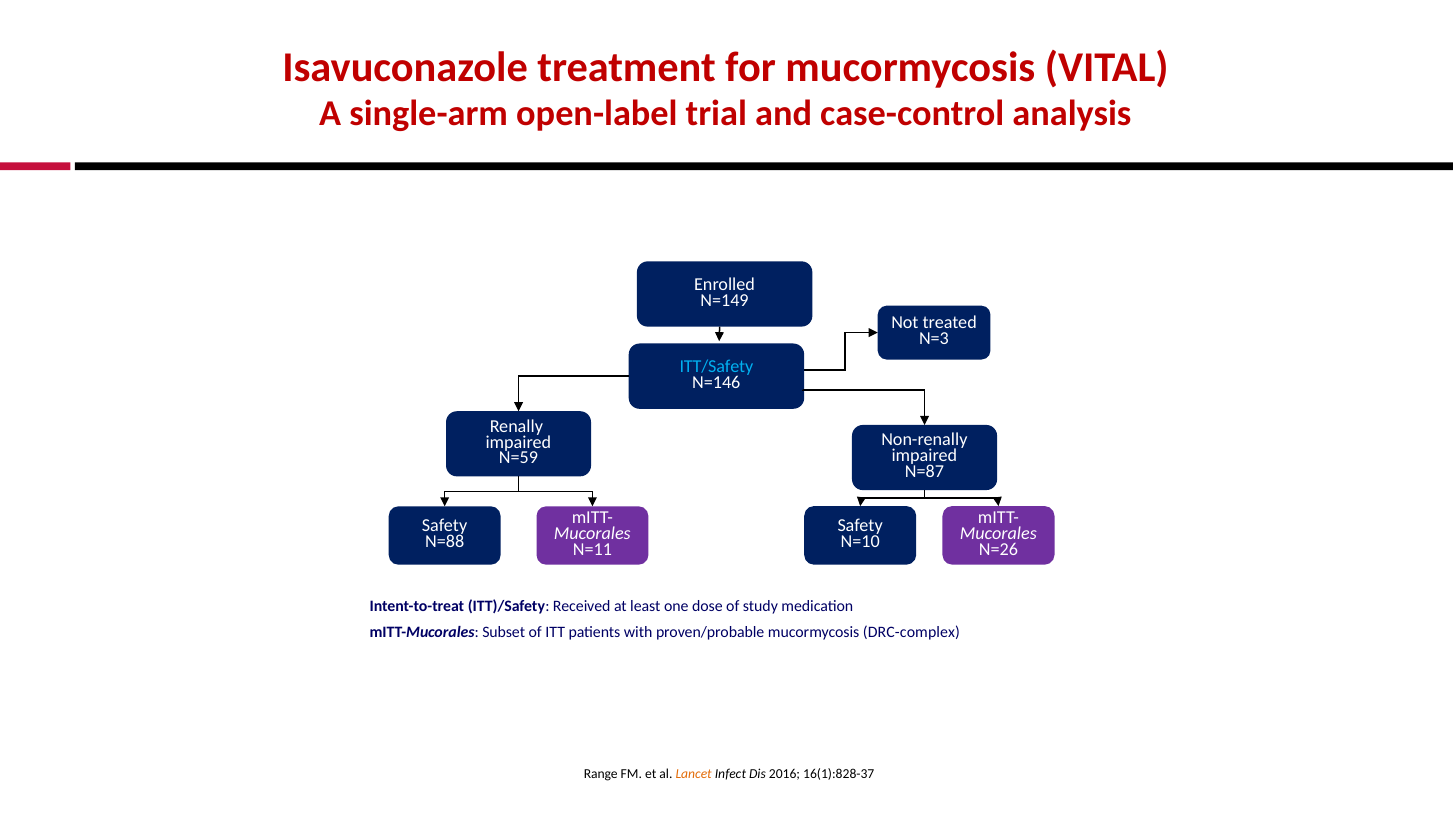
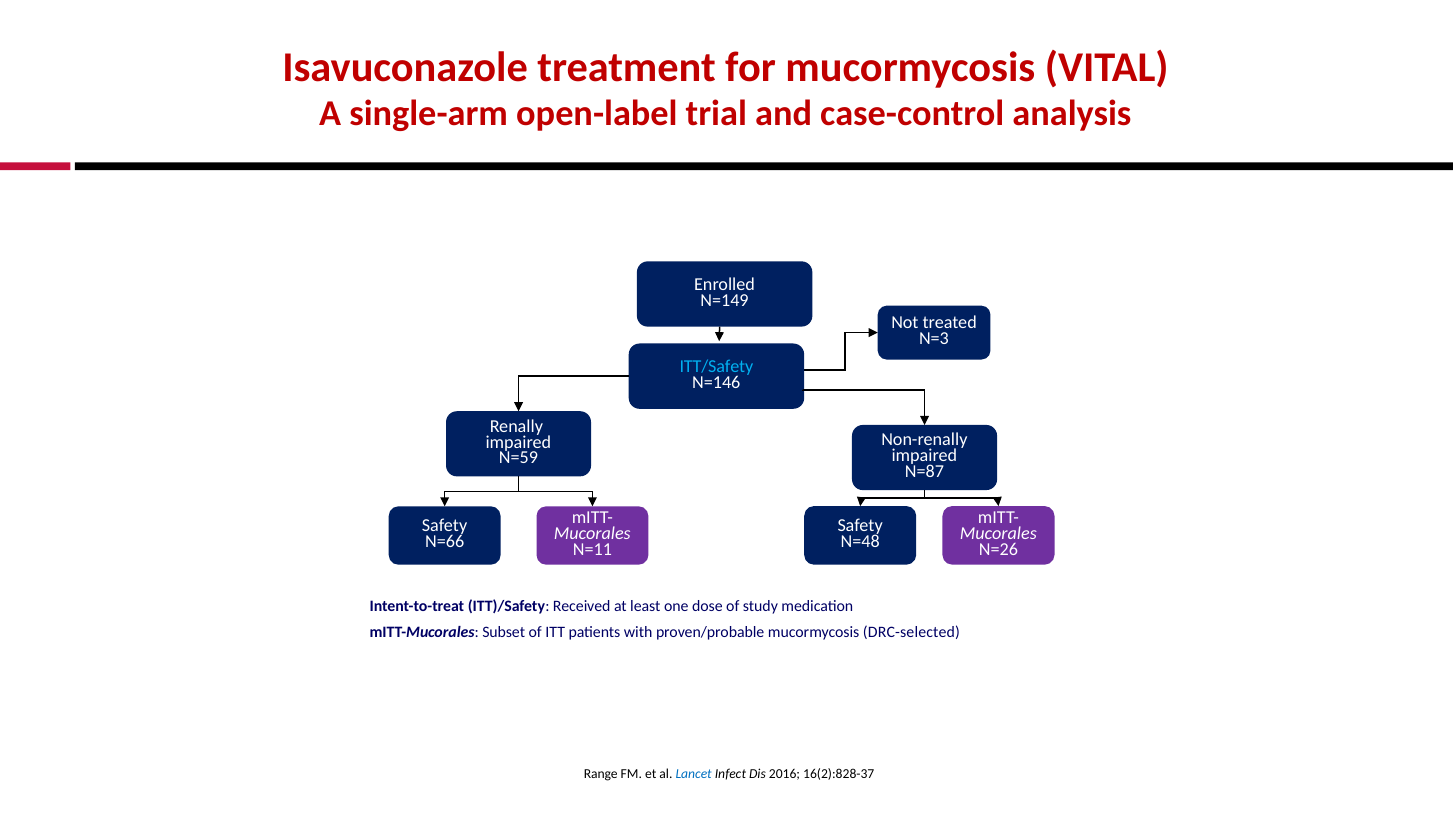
N=88: N=88 -> N=66 (445, 542)
N=10: N=10 -> N=48 (860, 542)
DRC-complex: DRC-complex -> DRC-selected (911, 632)
Lancet colour: orange -> blue (694, 775)
16(1):828-37: 16(1):828-37 -> 16(2):828-37 (839, 775)
